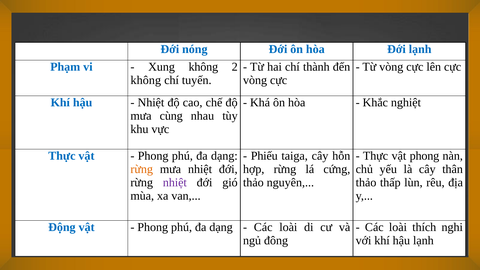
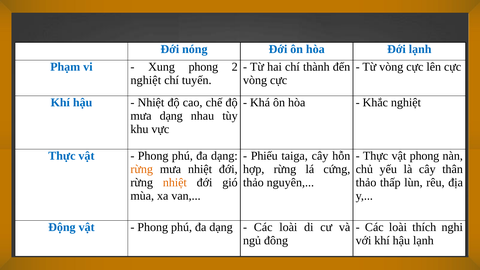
Xung không: không -> phong (203, 67)
không: không -> nghiệt (146, 80)
mưa cùng: cùng -> dạng (171, 116)
nhiệt colour: purple -> orange (175, 183)
